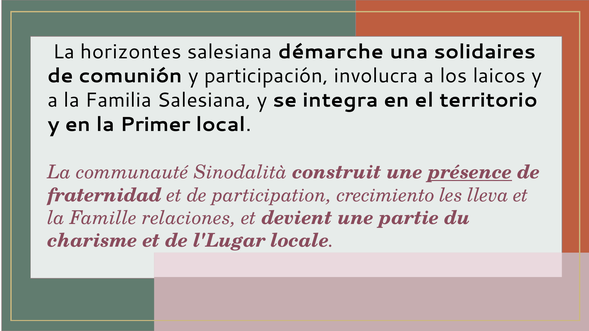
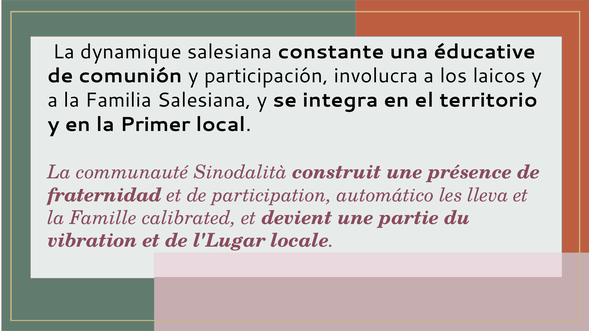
horizontes: horizontes -> dynamique (131, 52)
démarche: démarche -> constante (331, 52)
solidaires: solidaires -> éducative (485, 52)
présence underline: present -> none (470, 172)
crecimiento: crecimiento -> automático (386, 195)
Famille relaciones: relaciones -> calibrated (189, 218)
charisme: charisme -> vibration (92, 241)
